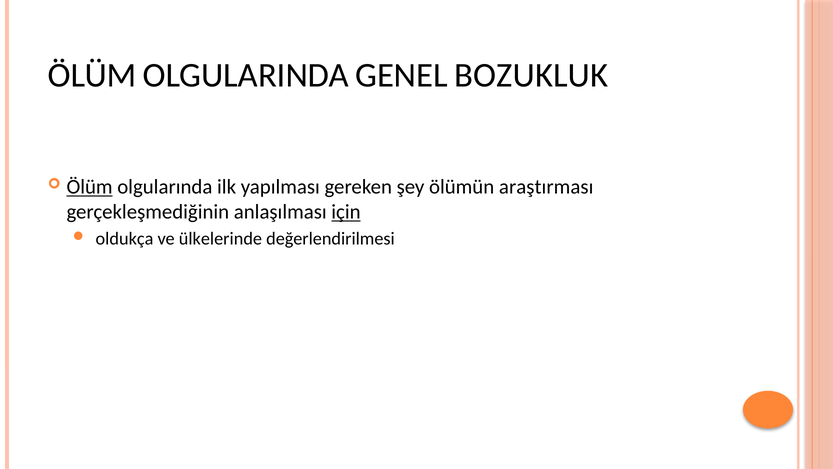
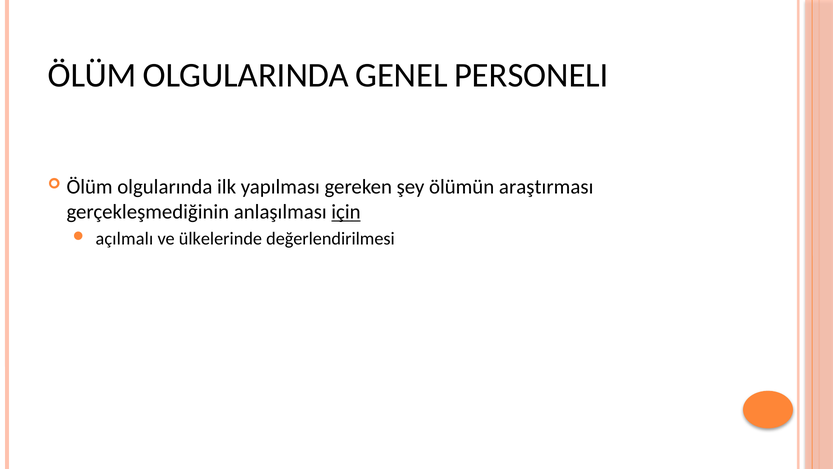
BOZUKLUK: BOZUKLUK -> PERSONELI (531, 75)
Ölüm underline: present -> none (90, 187)
oldukça: oldukça -> açılmalı (124, 239)
